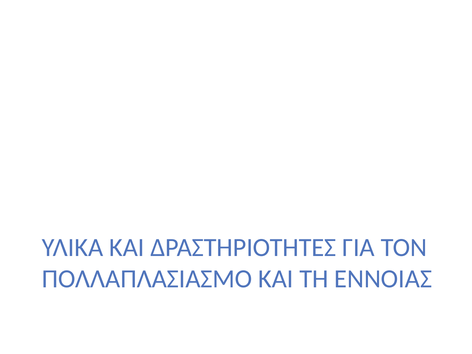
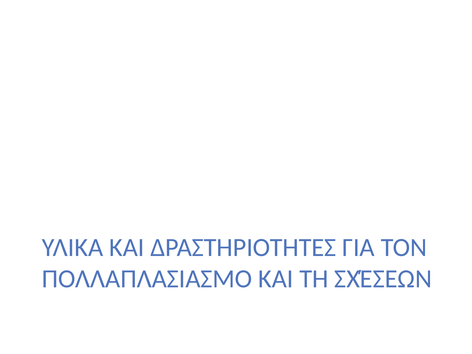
ΕΝΝΟΙΑΣ: ΕΝΝΟΙΑΣ -> ΣΧΈΣΕΩΝ (383, 279)
